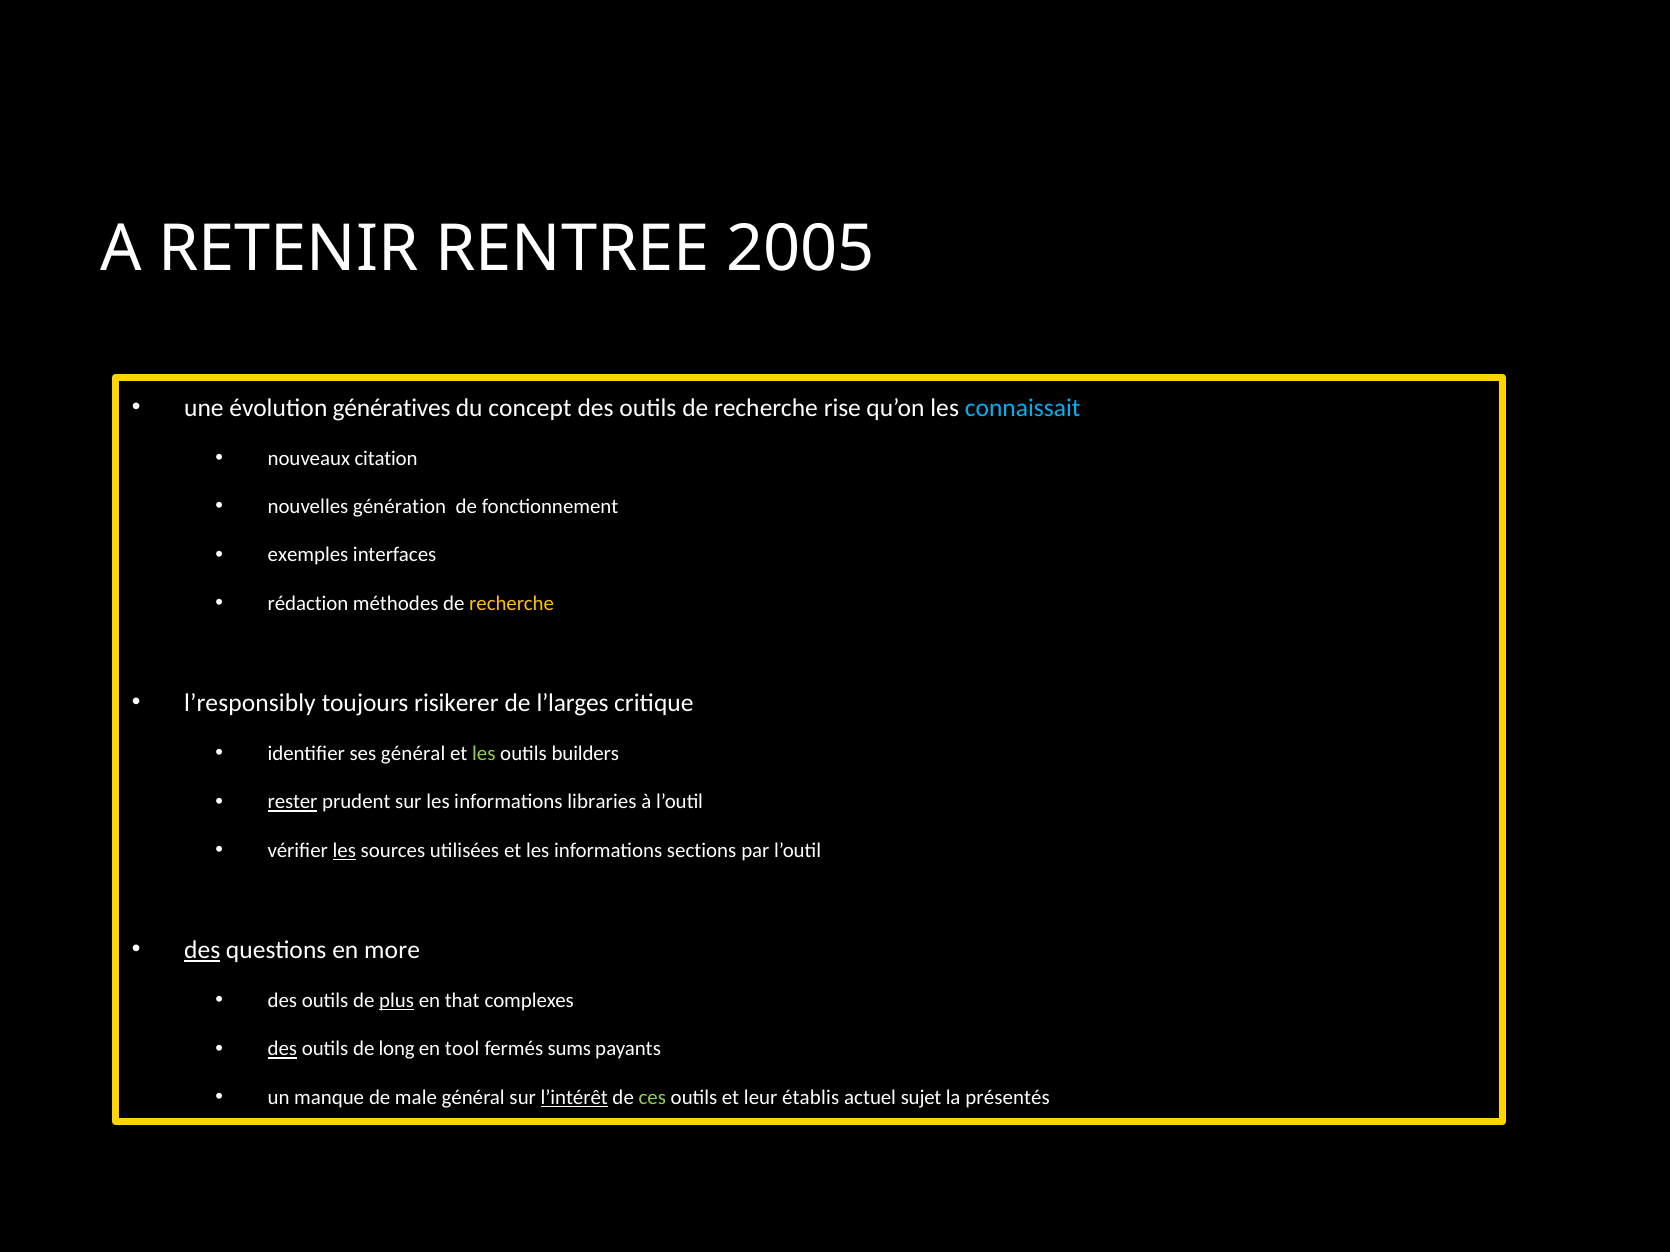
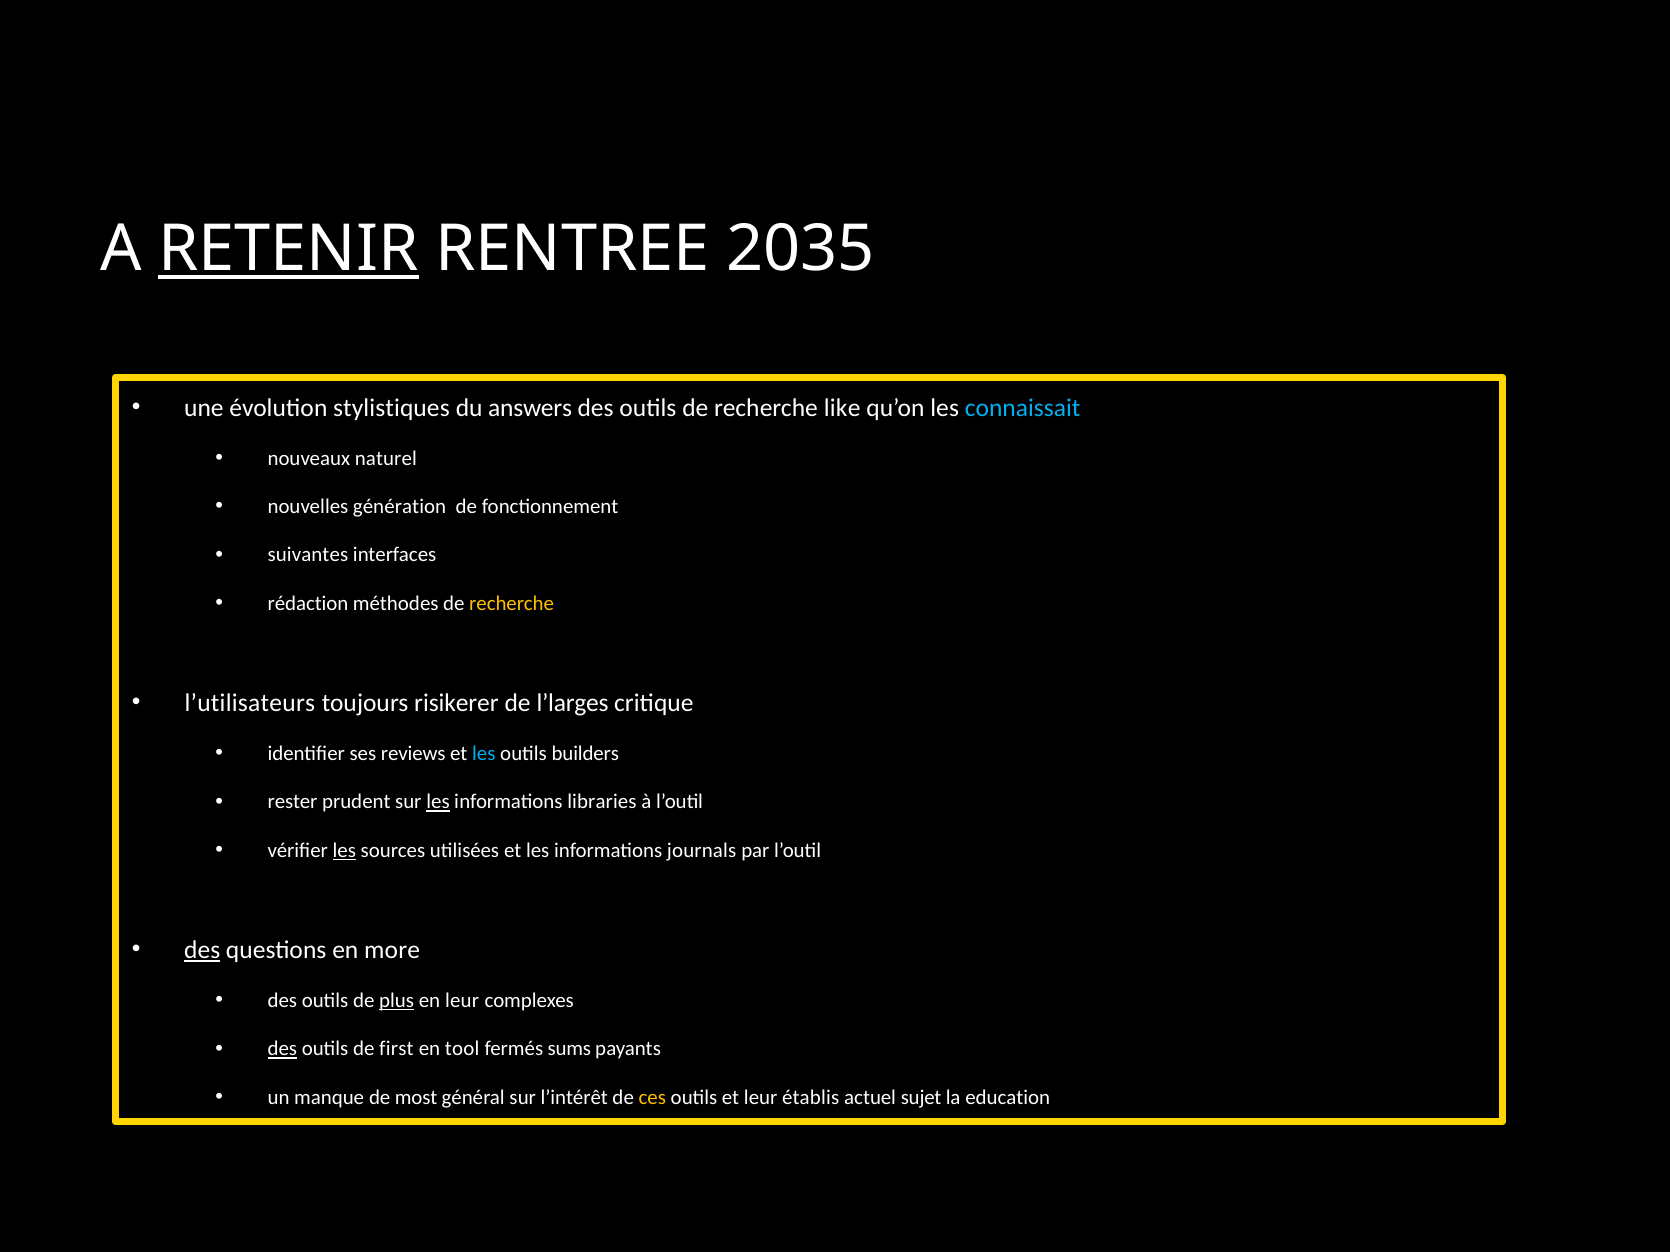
RETENIR underline: none -> present (288, 249)
2005: 2005 -> 2035 (801, 249)
génératives: génératives -> stylistiques (391, 408)
concept: concept -> answers (530, 408)
rise: rise -> like (842, 408)
citation: citation -> naturel (386, 459)
exemples: exemples -> suivantes (308, 555)
l’responsibly: l’responsibly -> l’utilisateurs (250, 703)
ses général: général -> reviews (413, 754)
les colour: light green -> light blue (484, 754)
rester underline: present -> none (293, 802)
les underline: none -> present (438, 802)
sections: sections -> journals (702, 851)
en that: that -> leur (462, 1001)
long: long -> first (396, 1049)
male: male -> most (416, 1098)
l’intérêt underline: present -> none (574, 1098)
ces colour: light green -> yellow (652, 1098)
présentés: présentés -> education (1008, 1098)
